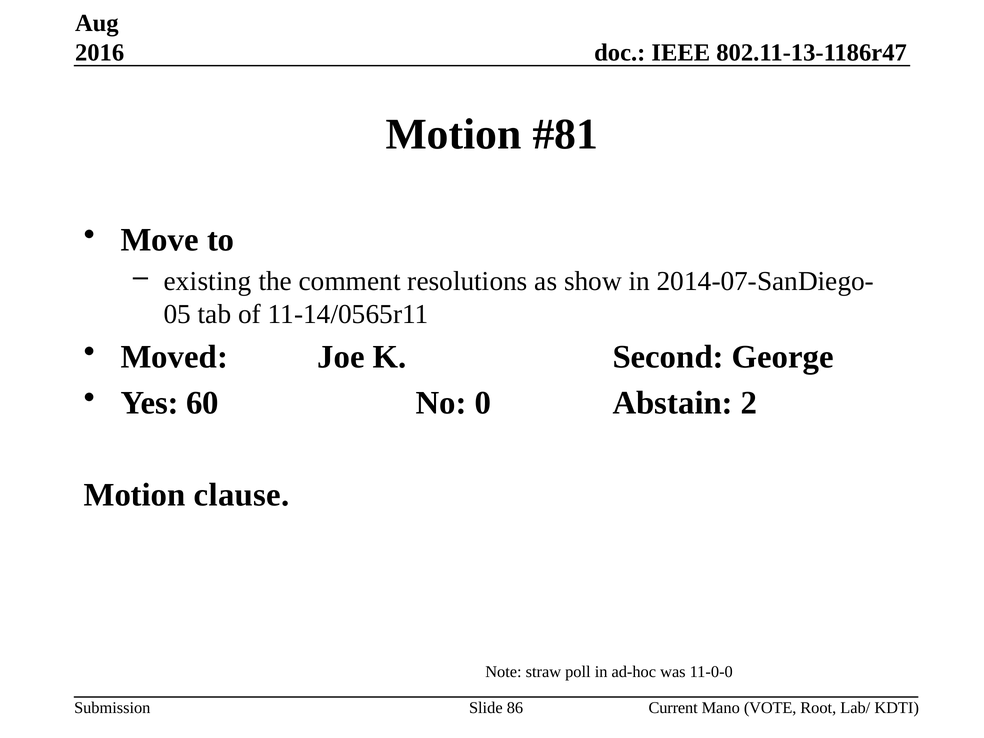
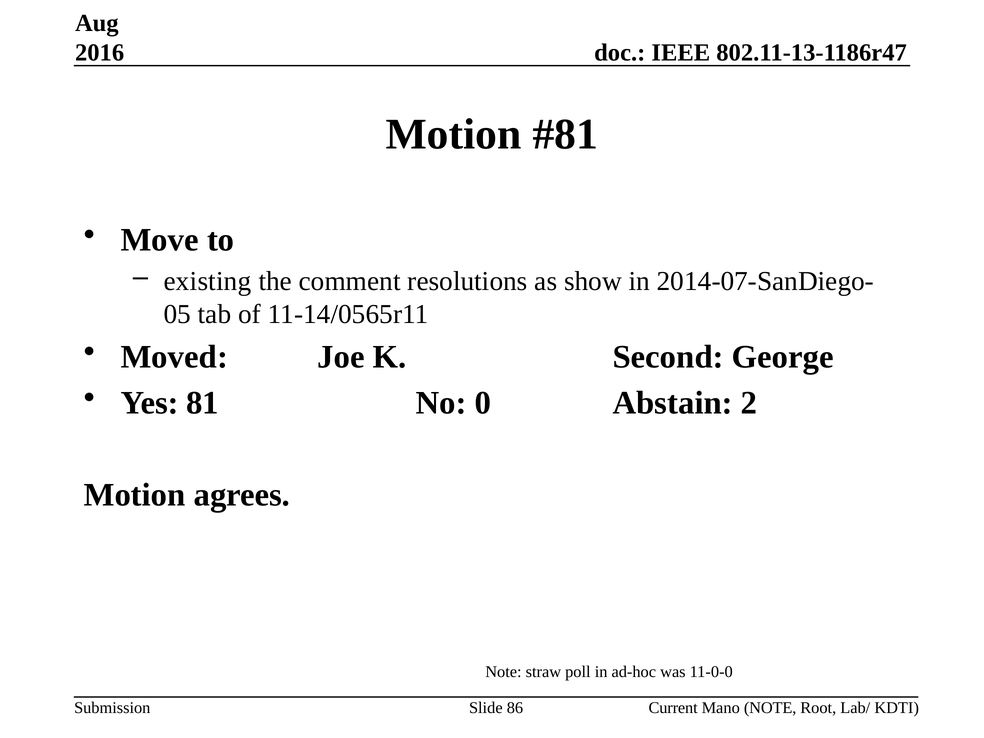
60: 60 -> 81 (203, 403)
clause: clause -> agrees (242, 495)
Mano VOTE: VOTE -> NOTE (770, 708)
